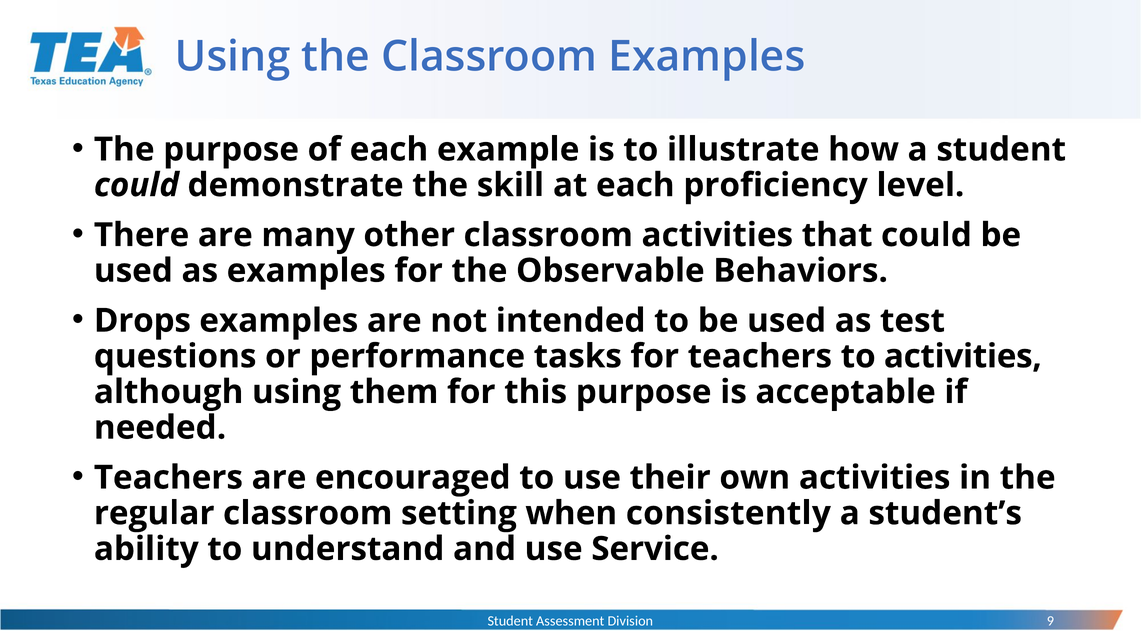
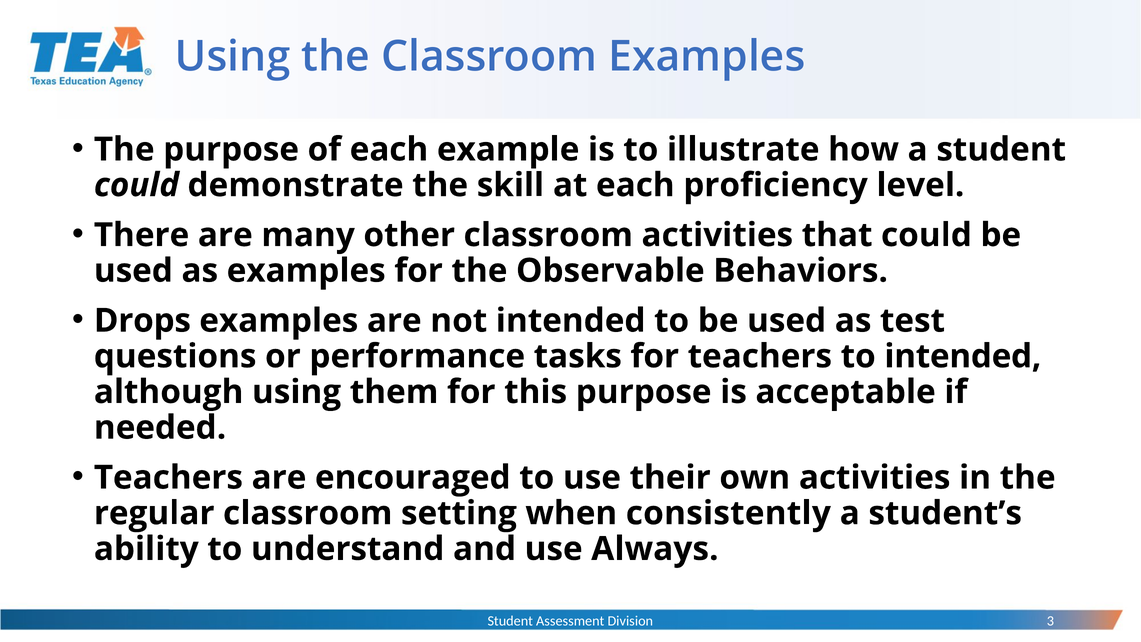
to activities: activities -> intended (963, 356)
Service: Service -> Always (655, 549)
9: 9 -> 3 (1050, 621)
